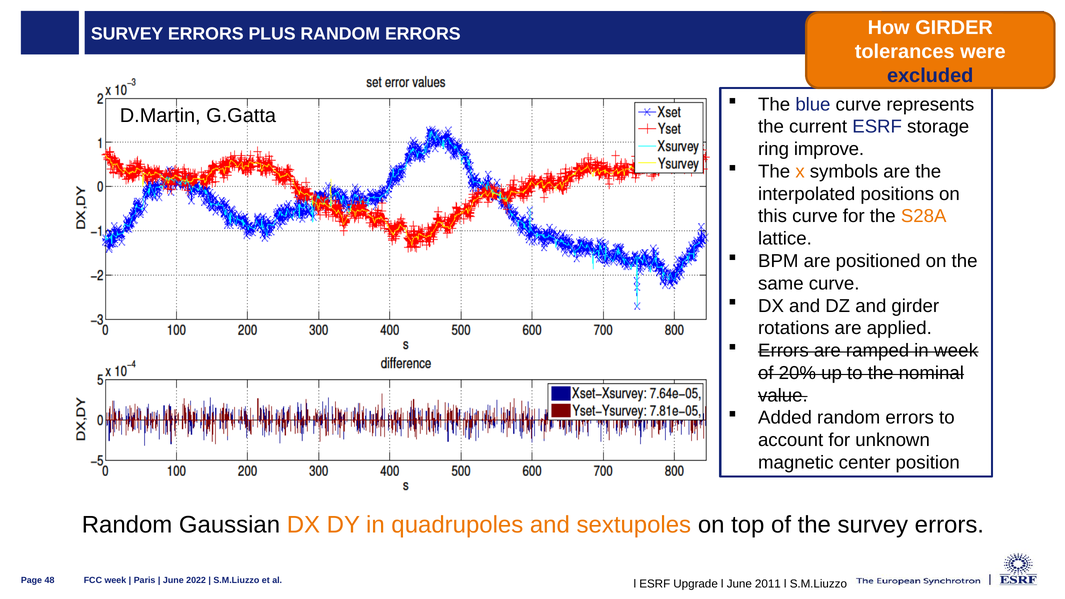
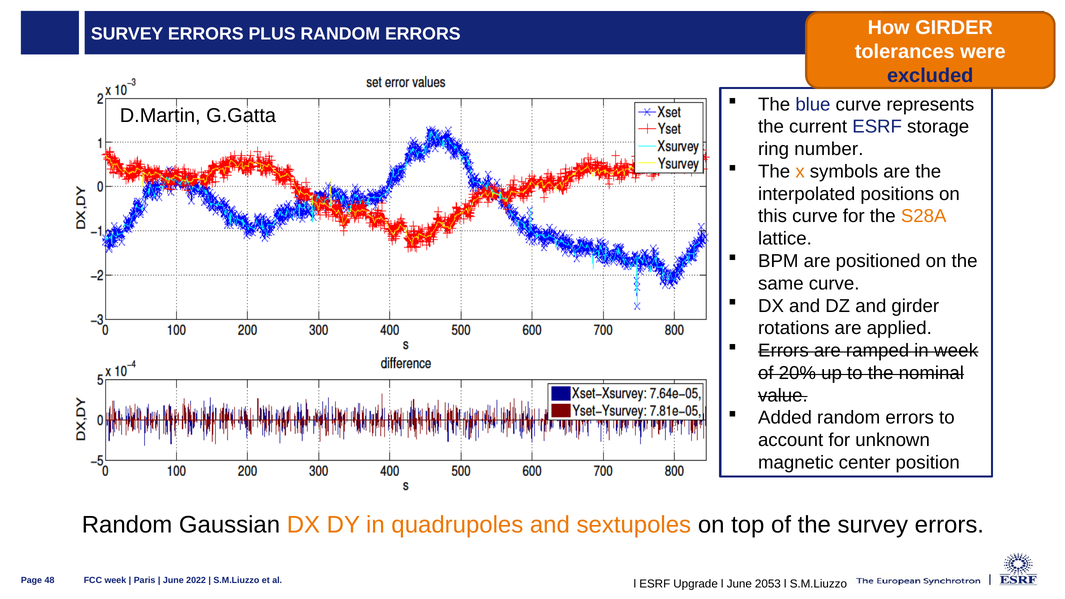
improve: improve -> number (829, 149)
2011: 2011 -> 2053 (768, 584)
